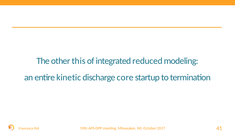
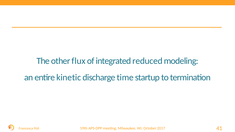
this: this -> flux (79, 61)
core: core -> time (125, 77)
